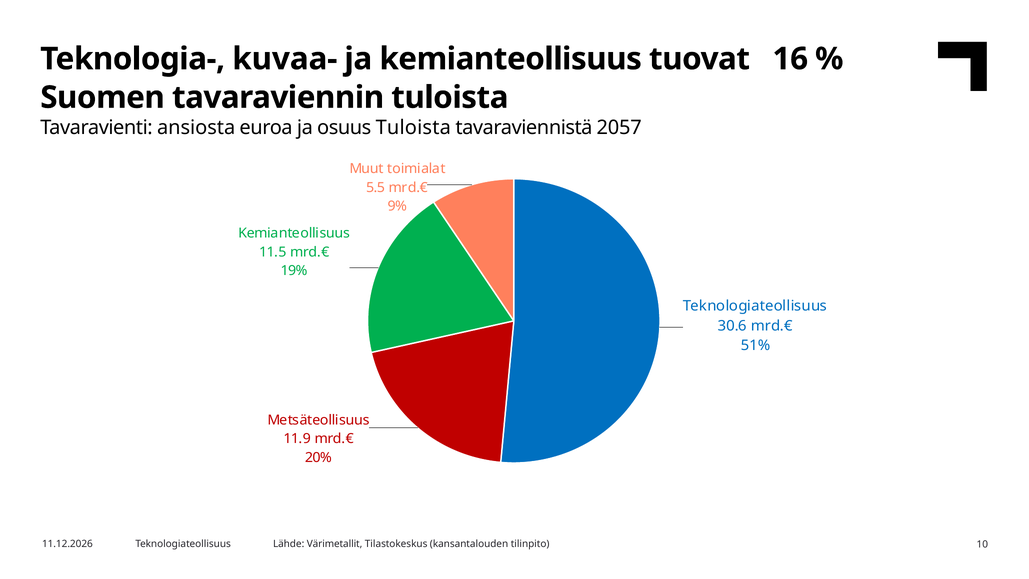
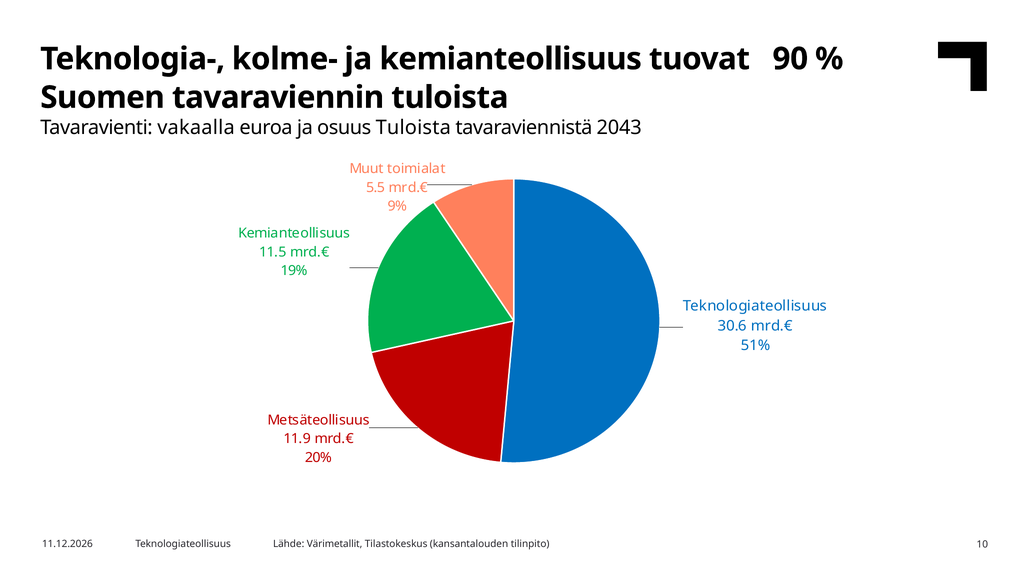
kuvaa-: kuvaa- -> kolme- (285, 59)
16: 16 -> 90 (790, 59)
ansiosta: ansiosta -> vakaalla (196, 128)
2057: 2057 -> 2043 (619, 128)
